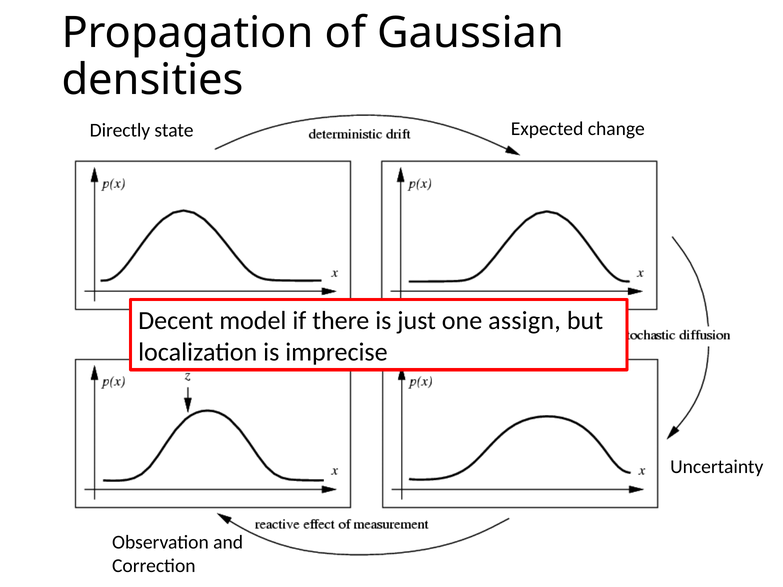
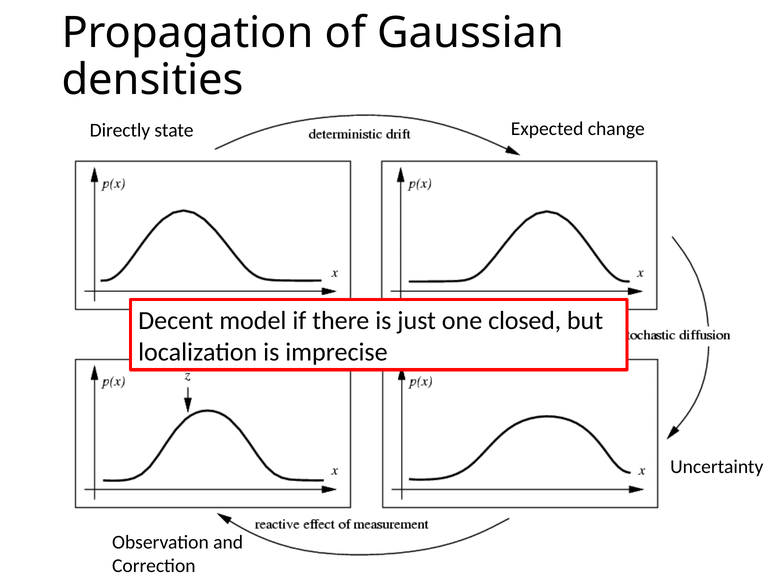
assign: assign -> closed (525, 321)
